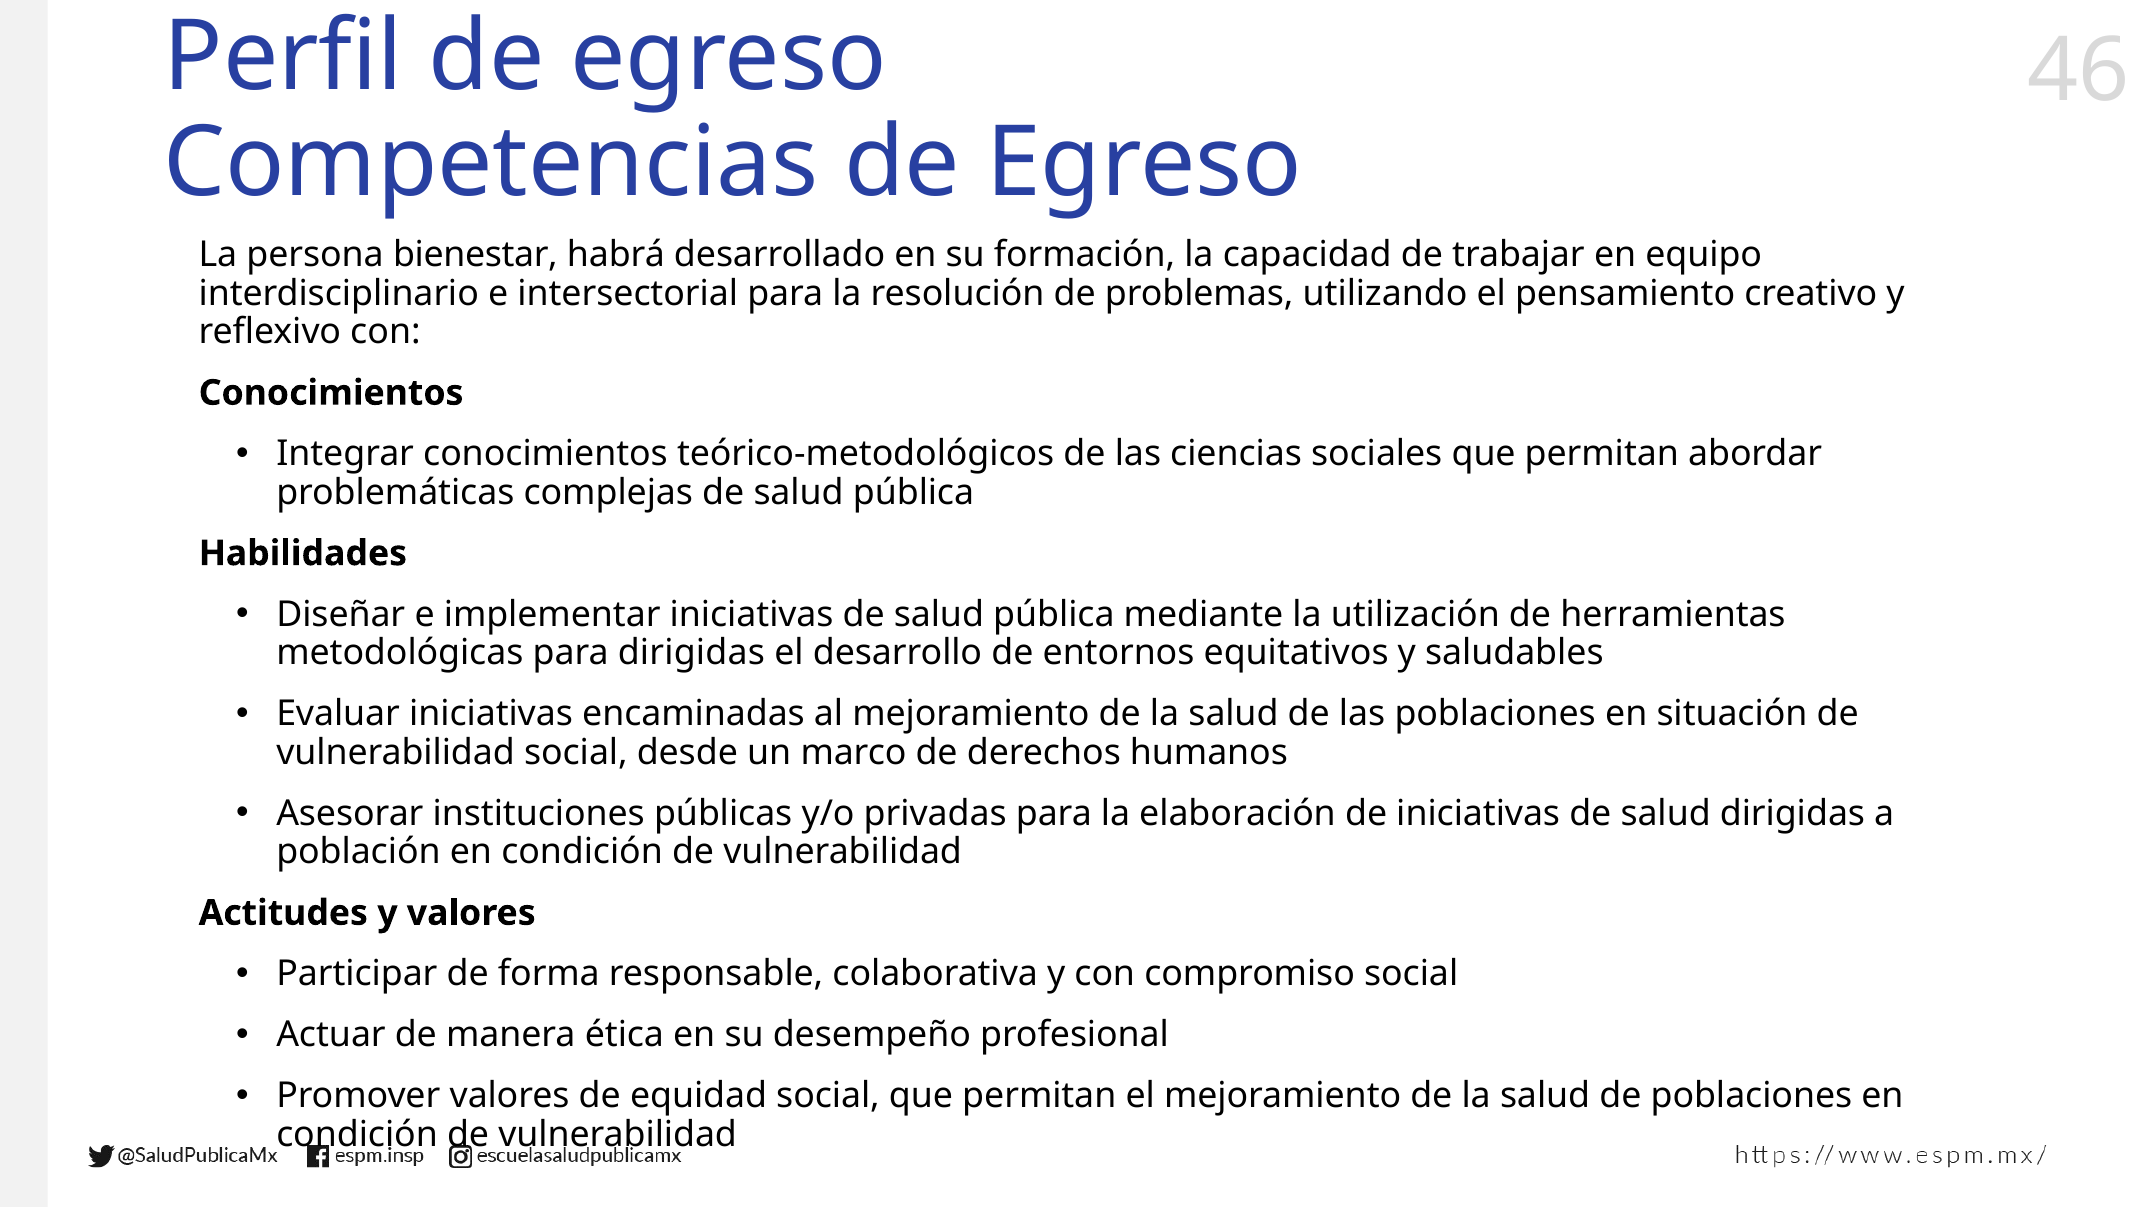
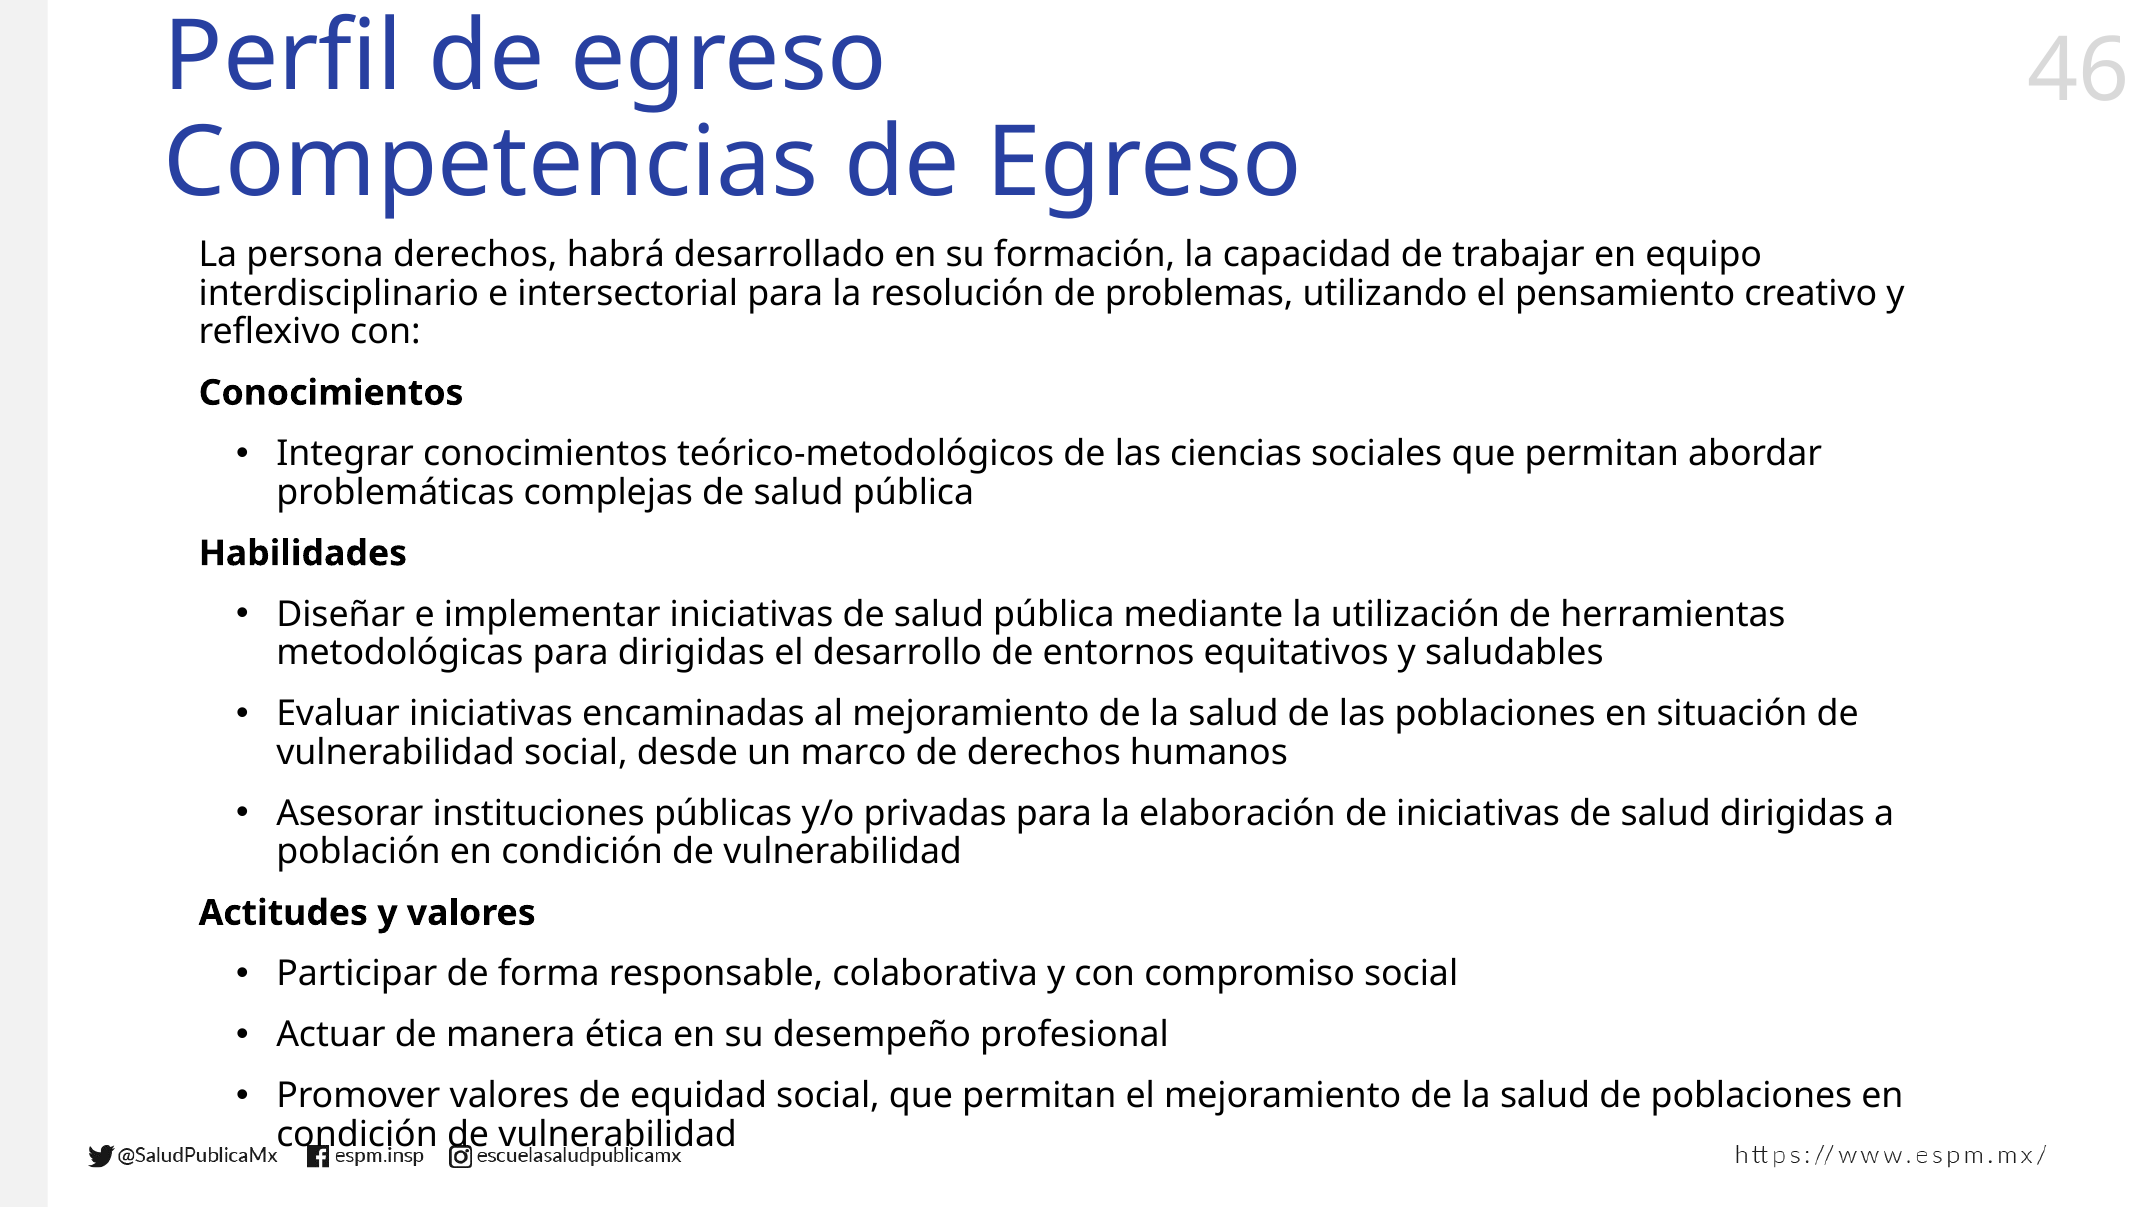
persona bienestar: bienestar -> derechos (475, 255)
